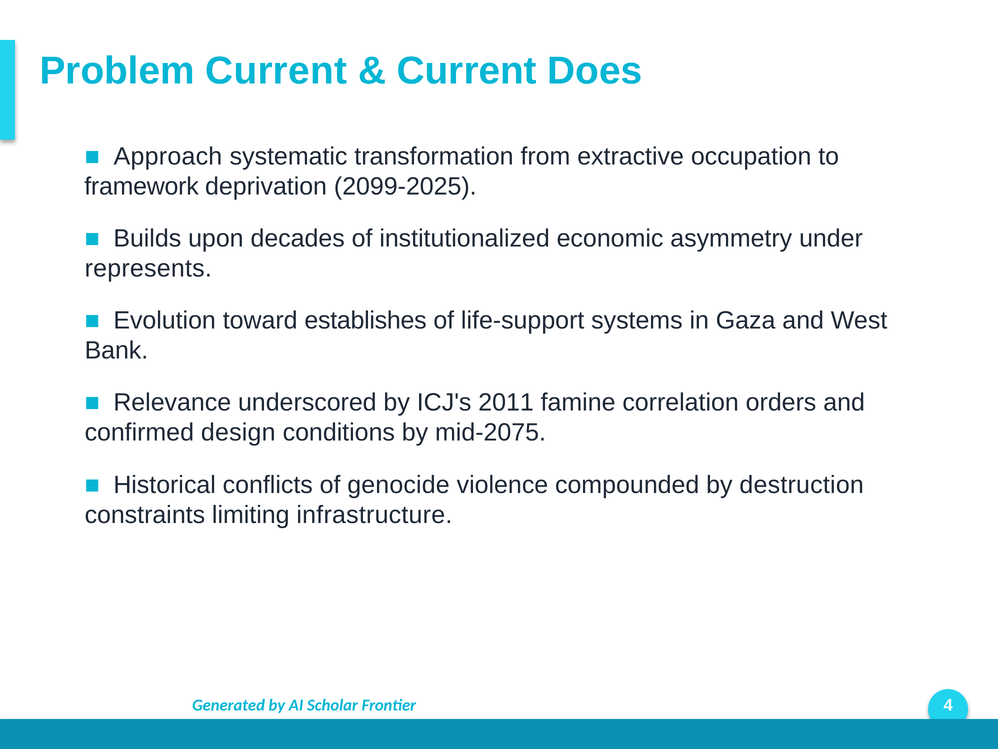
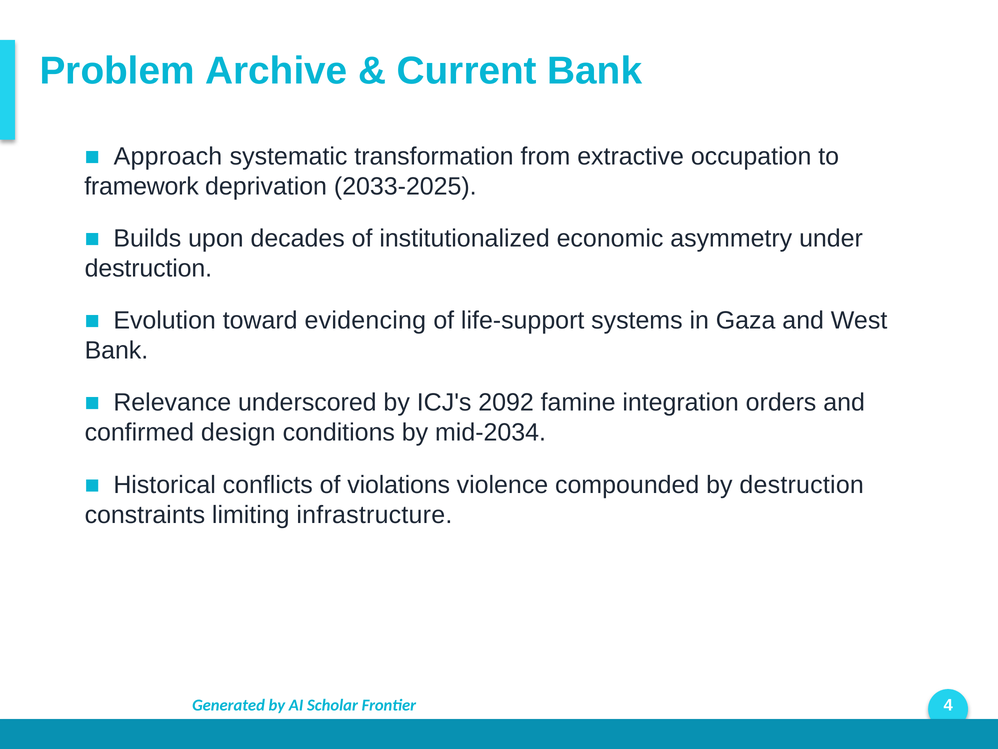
Problem Current: Current -> Archive (276, 71)
Current Does: Does -> Bank (595, 71)
2099-2025: 2099-2025 -> 2033-2025 (405, 186)
represents: represents -> destruction (148, 268)
establishes: establishes -> evidencing (365, 320)
2011: 2011 -> 2092 (506, 402)
correlation: correlation -> integration (681, 402)
mid-2075: mid-2075 -> mid-2034 (490, 432)
genocide: genocide -> violations (399, 484)
